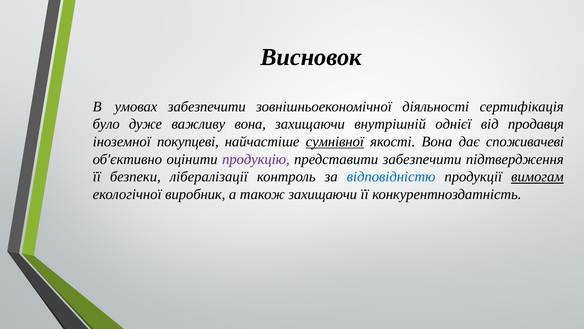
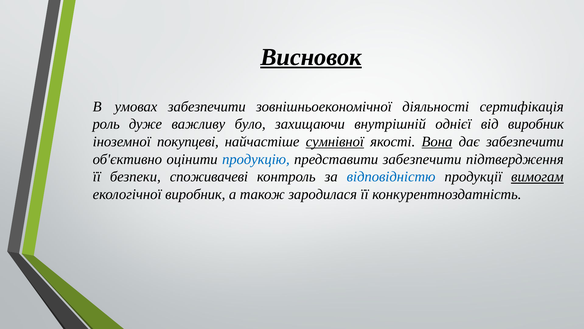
Висновок underline: none -> present (311, 57)
було: було -> роль (106, 124)
важливу вона: вона -> було (250, 124)
від продавця: продавця -> виробник (536, 124)
Вона underline: none -> present (437, 141)
дає споживачеві: споживачеві -> забезпечити (525, 141)
продукцію colour: purple -> blue (256, 159)
лібералізації: лібералізації -> споживачеві (209, 177)
також захищаючи: захищаючи -> зародилася (323, 194)
